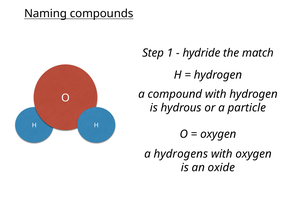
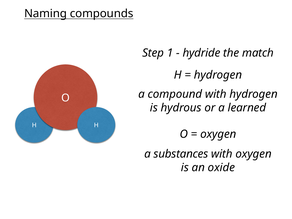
particle: particle -> learned (247, 108)
hydrogens: hydrogens -> substances (181, 154)
